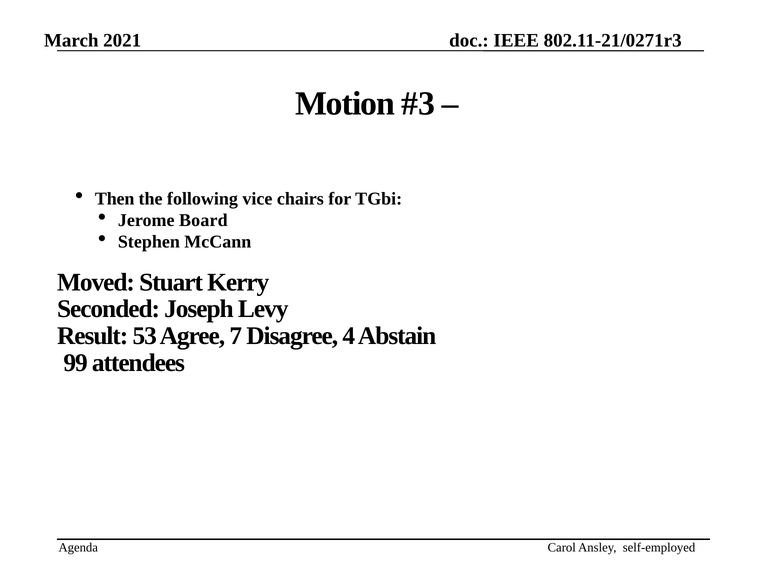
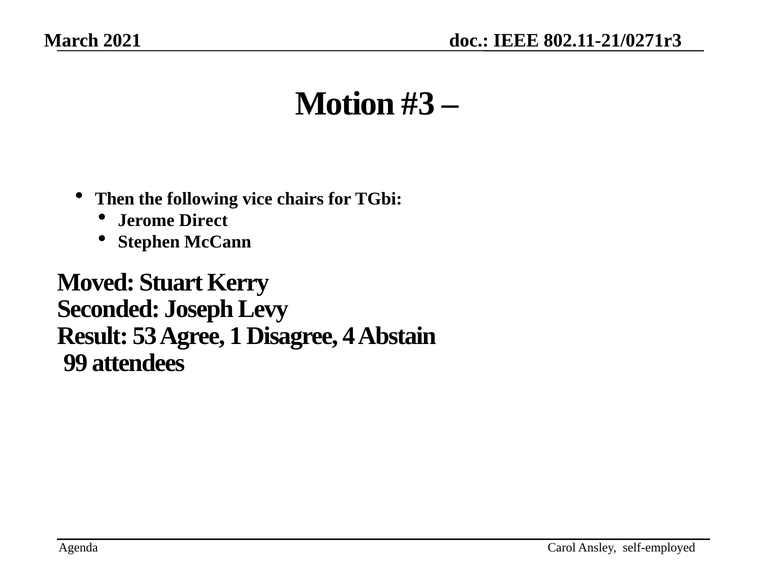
Board: Board -> Direct (203, 220)
7: 7 -> 1 (236, 336)
